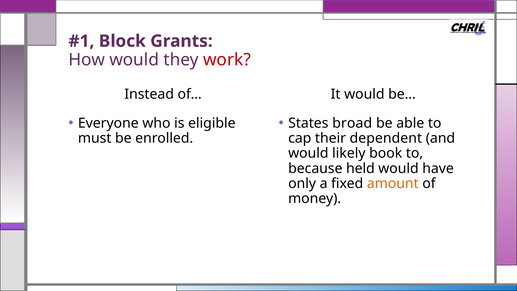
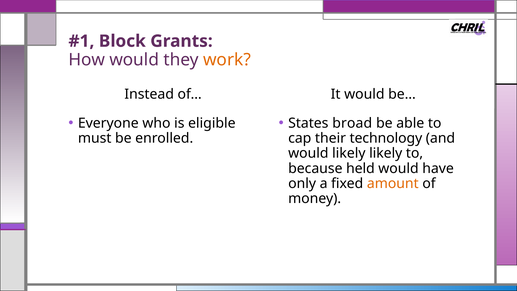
work colour: red -> orange (227, 60)
dependent: dependent -> technology (386, 138)
likely book: book -> likely (386, 153)
